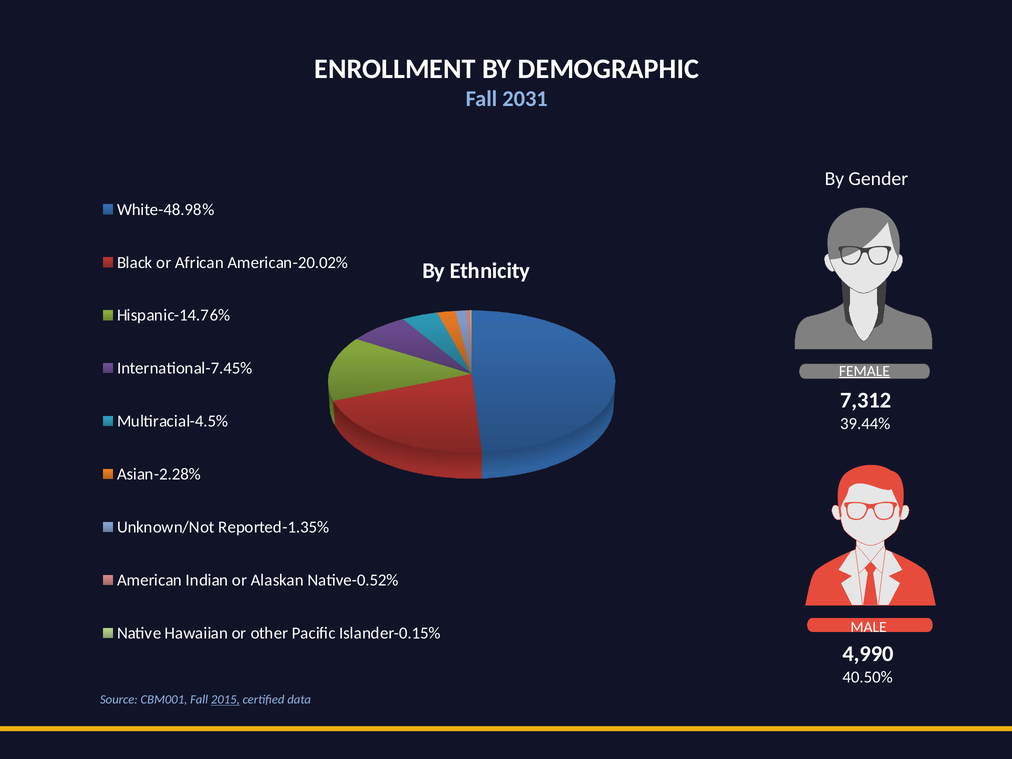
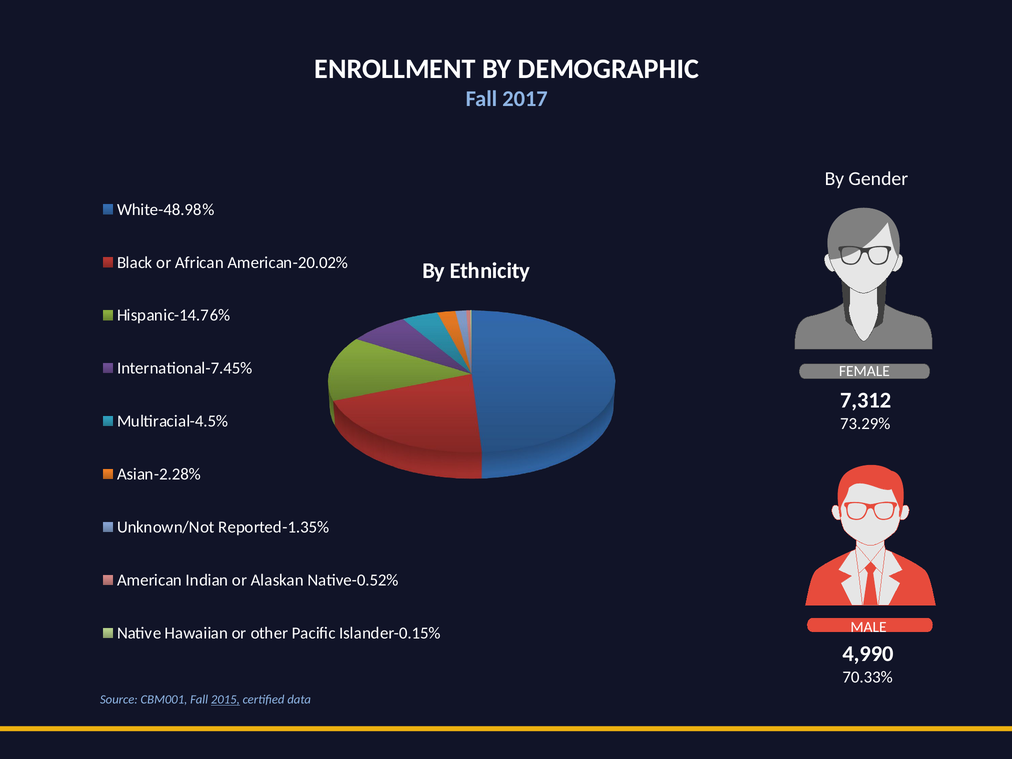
2031: 2031 -> 2017 (525, 99)
FEMALE underline: present -> none (864, 371)
39.44%: 39.44% -> 73.29% (865, 424)
40.50%: 40.50% -> 70.33% (868, 677)
